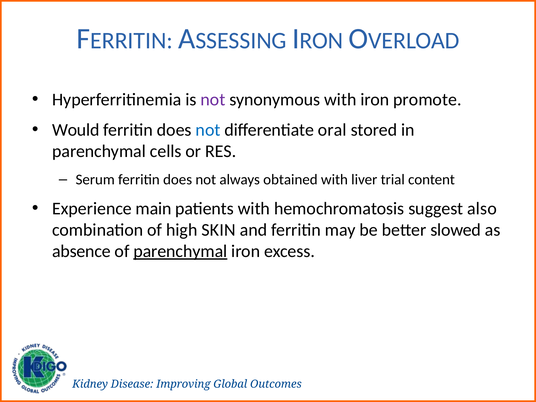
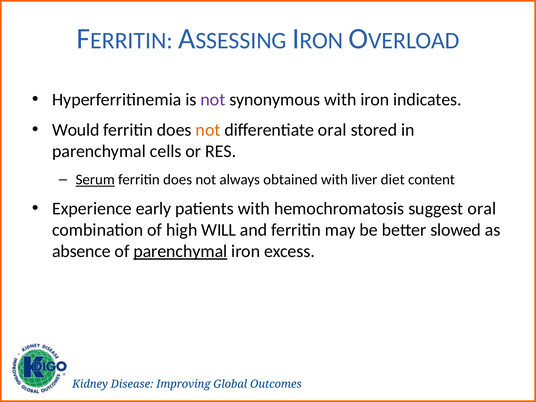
promote: promote -> indicates (427, 99)
not colour: blue -> orange (208, 130)
Serum underline: none -> present (95, 180)
trial: trial -> diet (393, 180)
main: main -> early (154, 208)
suggest also: also -> oral (482, 208)
SKIN: SKIN -> WILL (219, 230)
